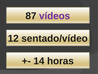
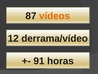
vídeos colour: purple -> orange (55, 16)
sentado/vídeo: sentado/vídeo -> derrama/vídeo (55, 38)
14: 14 -> 91 (39, 61)
